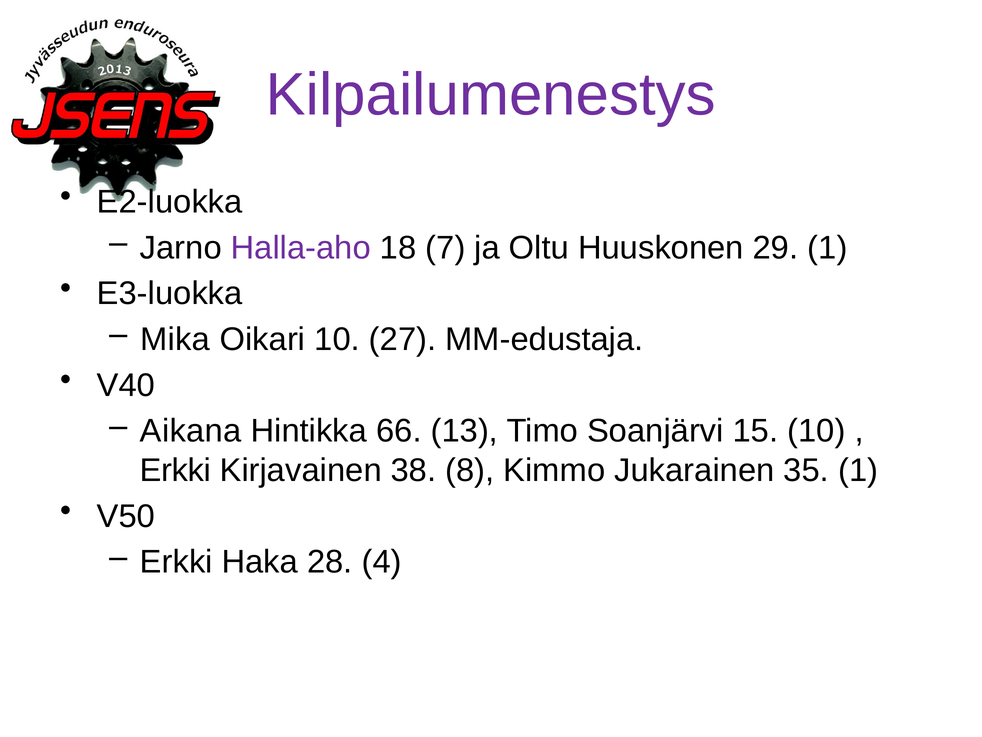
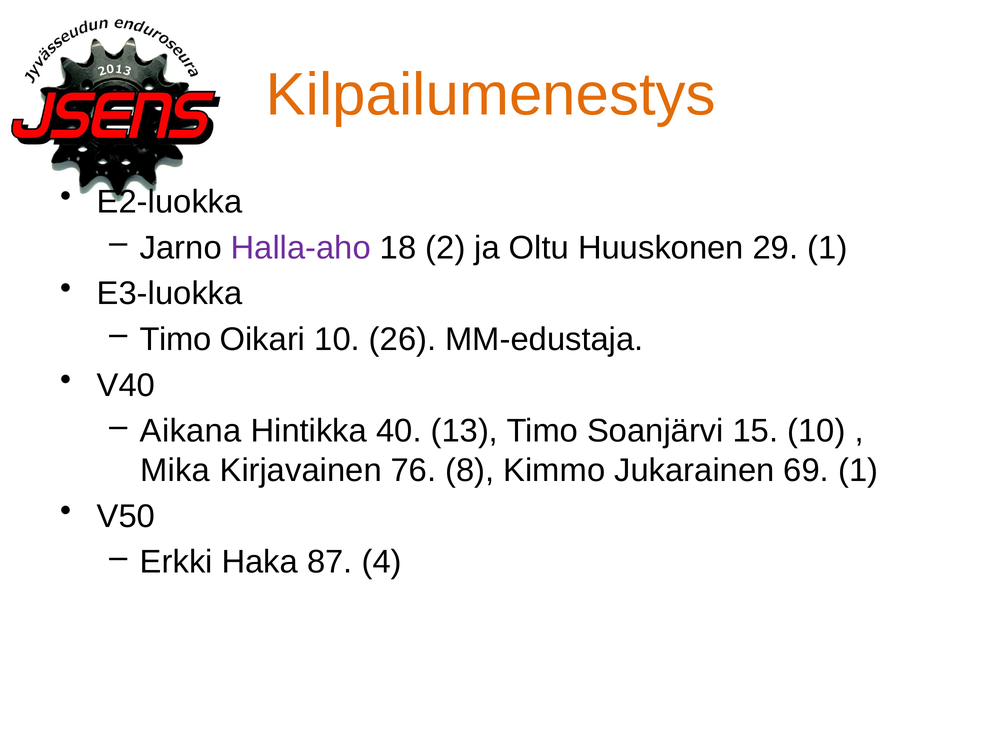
Kilpailumenestys colour: purple -> orange (491, 95)
7: 7 -> 2 (445, 248)
Mika: Mika -> Timo (175, 339)
27: 27 -> 26 (403, 339)
66: 66 -> 40 (399, 431)
Erkki: Erkki -> Mika (175, 470)
38: 38 -> 76 (413, 470)
35: 35 -> 69 (806, 470)
28: 28 -> 87 (330, 562)
